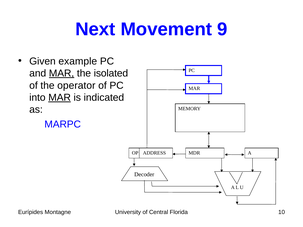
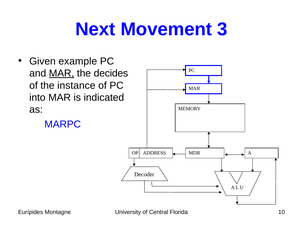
9: 9 -> 3 (222, 29)
isolated: isolated -> decides (111, 73)
operator: operator -> instance (76, 86)
MAR underline: present -> none (60, 98)
